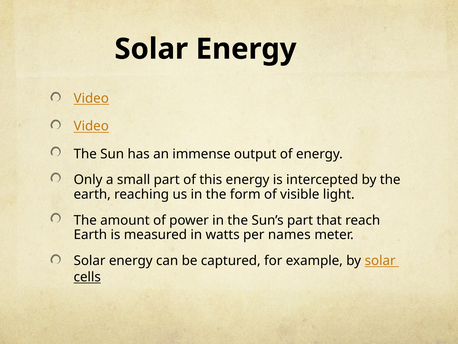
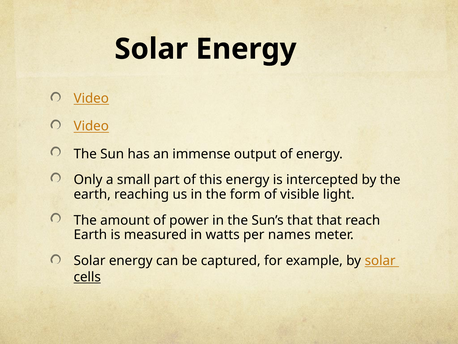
Sun’s part: part -> that (300, 220)
